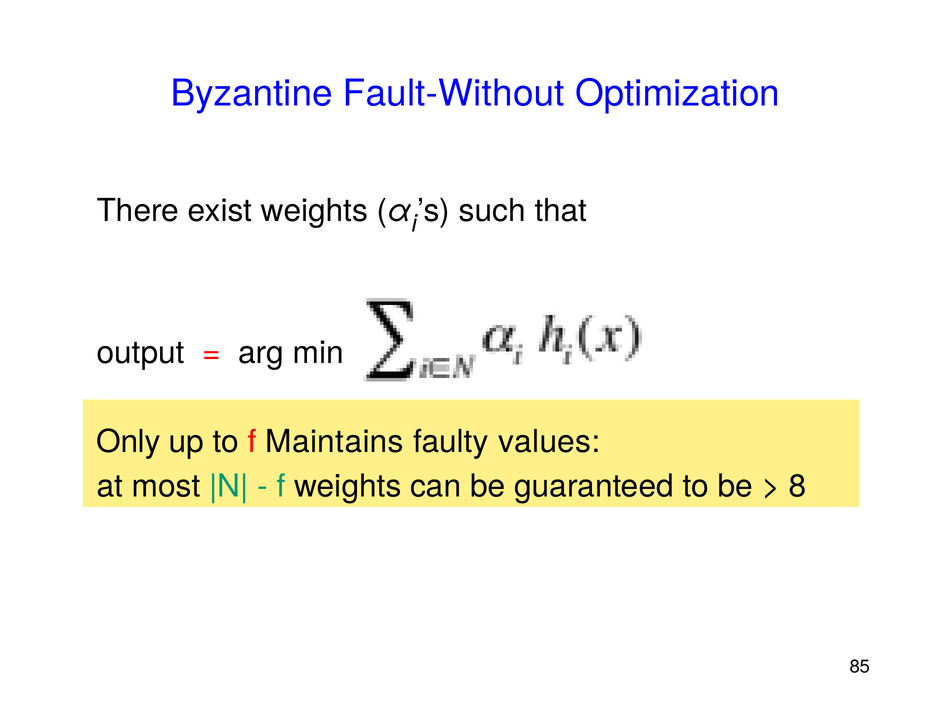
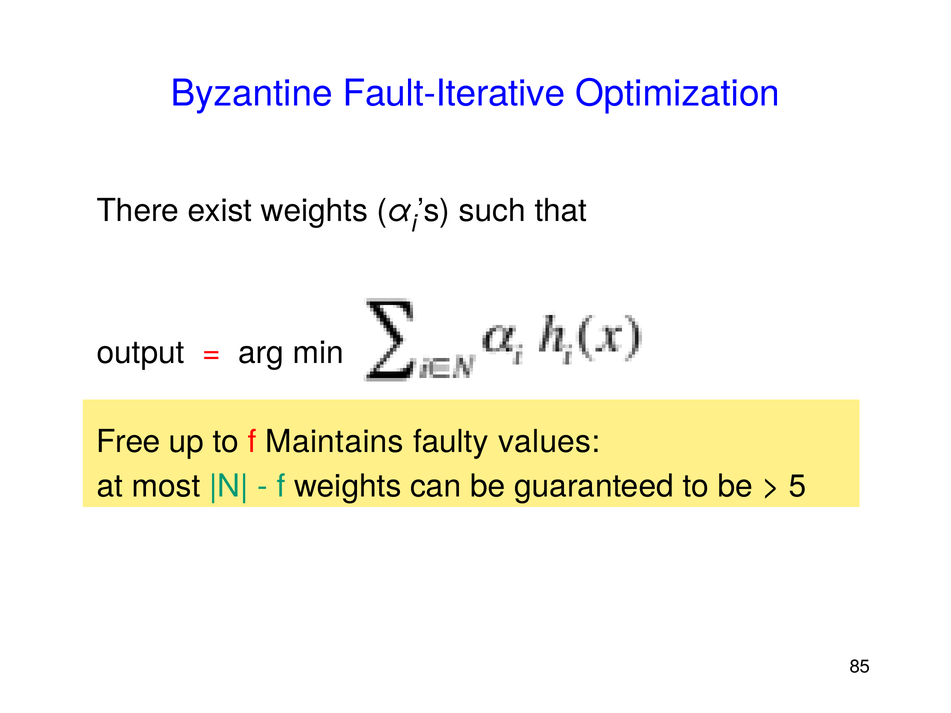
Fault-Without: Fault-Without -> Fault-Iterative (454, 94)
Only: Only -> Free (128, 442)
8: 8 -> 5 (798, 486)
